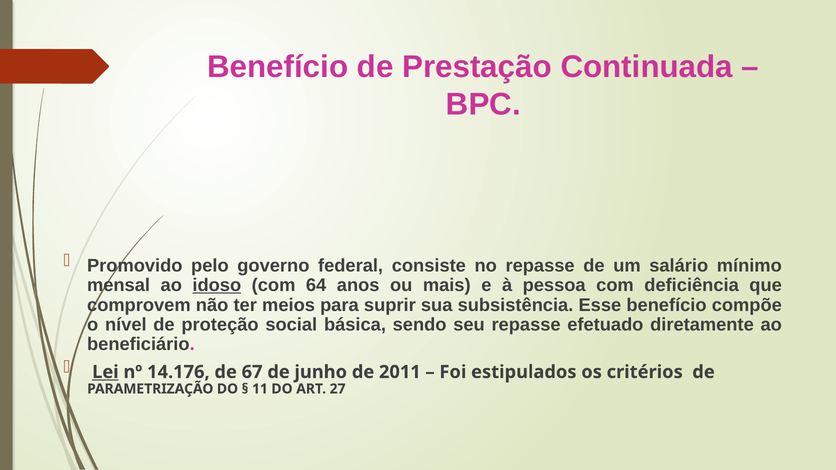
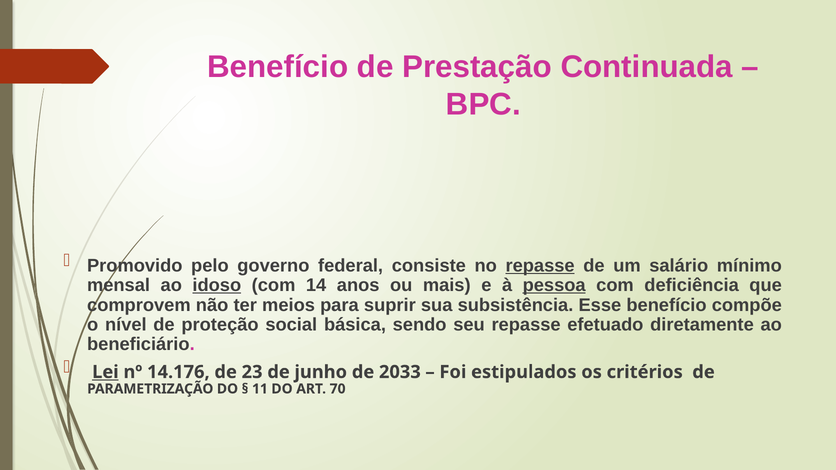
repasse underline: none -> present (540, 266)
64: 64 -> 14 (316, 285)
pessoa underline: none -> present (554, 285)
67: 67 -> 23 (252, 372)
2011: 2011 -> 2033 (400, 372)
27: 27 -> 70 (338, 389)
